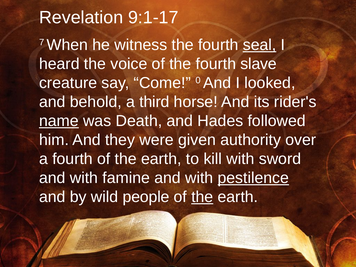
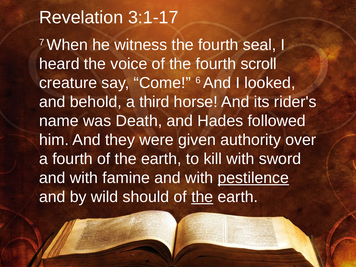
9:1-17: 9:1-17 -> 3:1-17 (153, 18)
seal underline: present -> none (260, 45)
slave: slave -> scroll (259, 64)
0: 0 -> 6 (198, 80)
name underline: present -> none (59, 121)
people: people -> should (146, 197)
